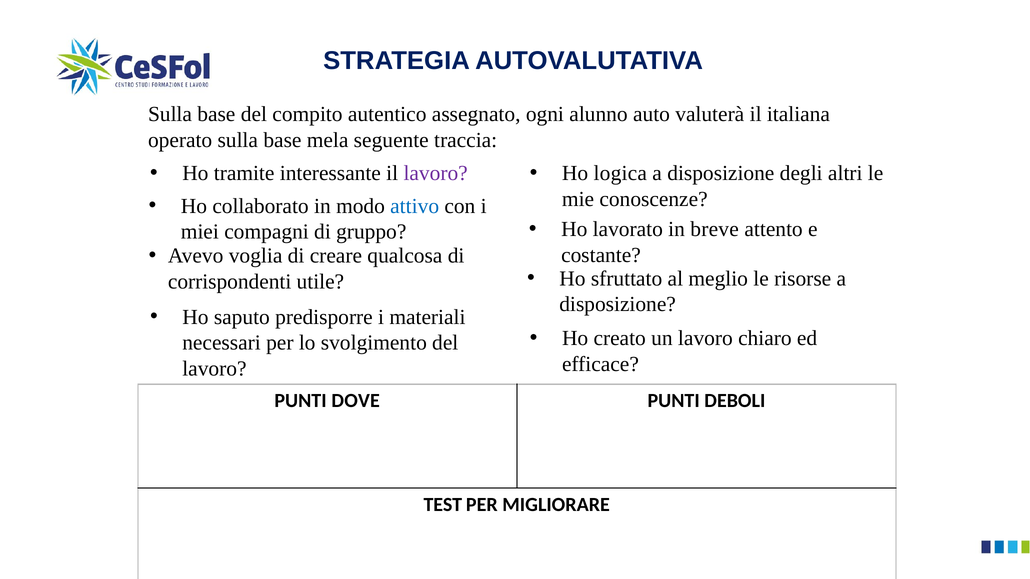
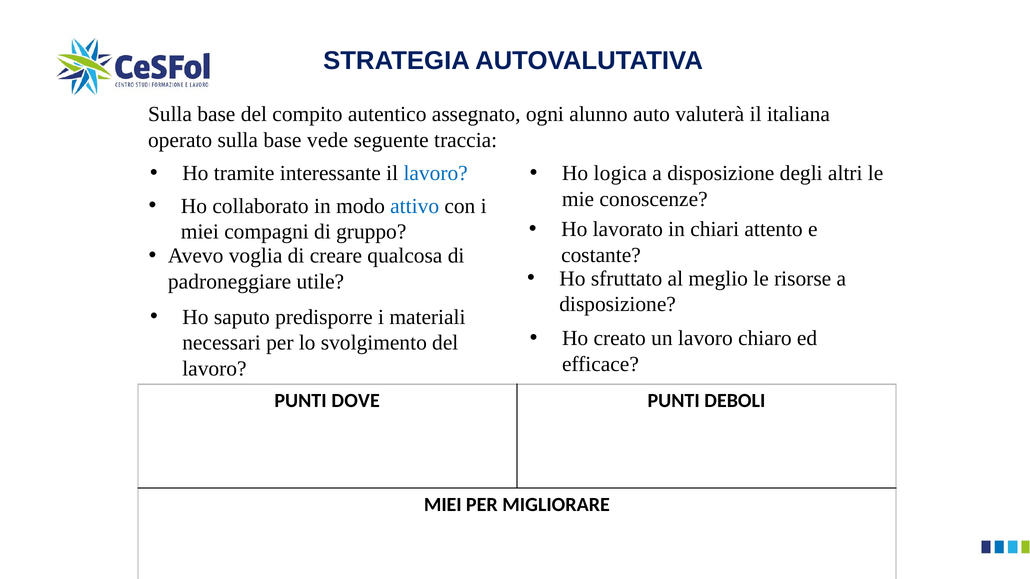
mela: mela -> vede (328, 140)
lavoro colour: purple -> blue (436, 173)
breve: breve -> chiari (715, 230)
corrispondenti: corrispondenti -> padroneggiare (230, 282)
TEST: TEST -> MIEI (443, 505)
